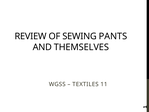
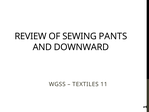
THEMSELVES: THEMSELVES -> DOWNWARD (81, 47)
